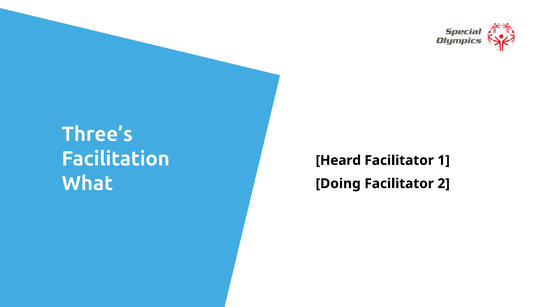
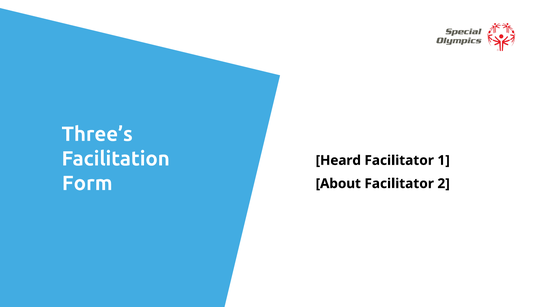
What: What -> Form (87, 183)
Doing: Doing -> About (338, 184)
